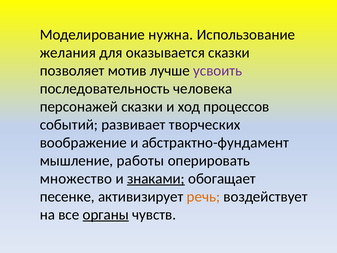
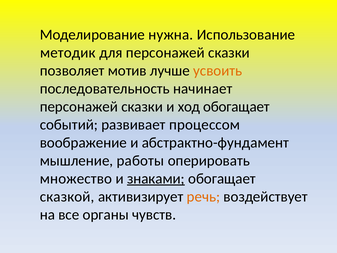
желания: желания -> методик (68, 53)
для оказывается: оказывается -> персонажей (165, 53)
усвоить colour: purple -> orange (218, 71)
человека: человека -> начинает (203, 89)
ход процессов: процессов -> обогащает (236, 106)
творческих: творческих -> процессом (205, 124)
песенке: песенке -> сказкой (67, 196)
органы underline: present -> none (106, 214)
